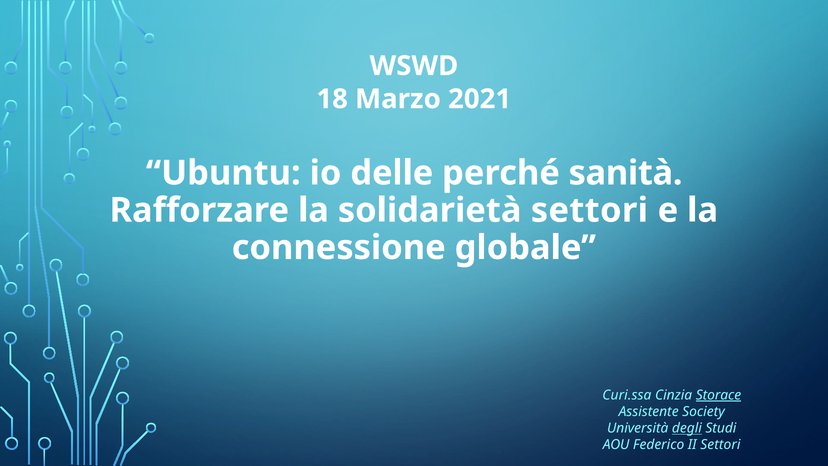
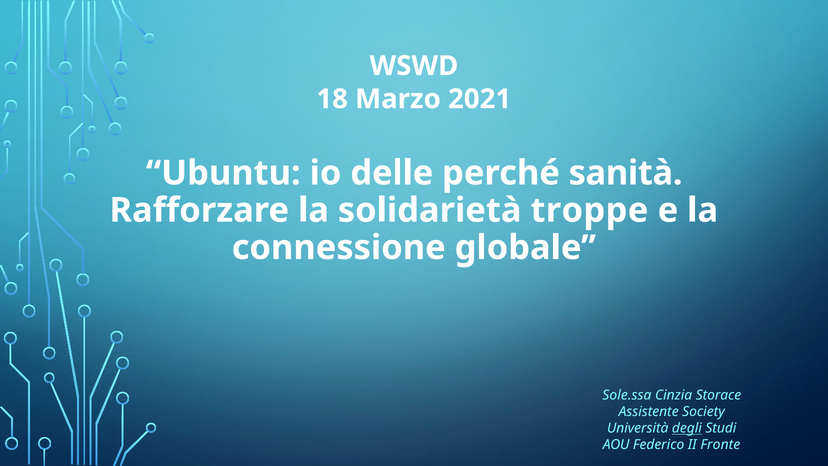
solidarietà settori: settori -> troppe (589, 210)
Curi.ssa: Curi.ssa -> Sole.ssa (627, 395)
Storace underline: present -> none (718, 395)
II Settori: Settori -> Fronte (720, 445)
